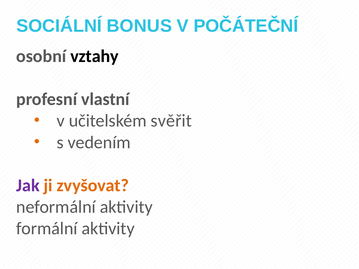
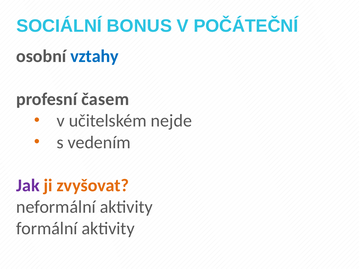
vztahy colour: black -> blue (94, 56)
vlastní: vlastní -> časem (105, 99)
svěřit: svěřit -> nejde (171, 121)
